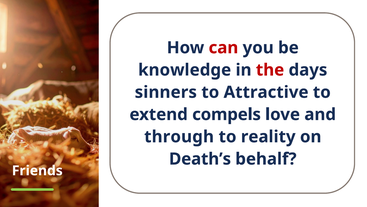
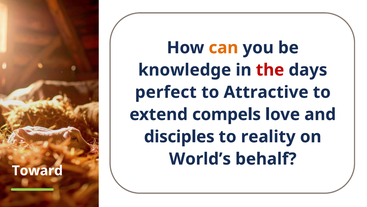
can colour: red -> orange (223, 48)
sinners: sinners -> perfect (166, 92)
through: through -> disciples (179, 136)
Death’s: Death’s -> World’s (200, 159)
Friends: Friends -> Toward (37, 170)
